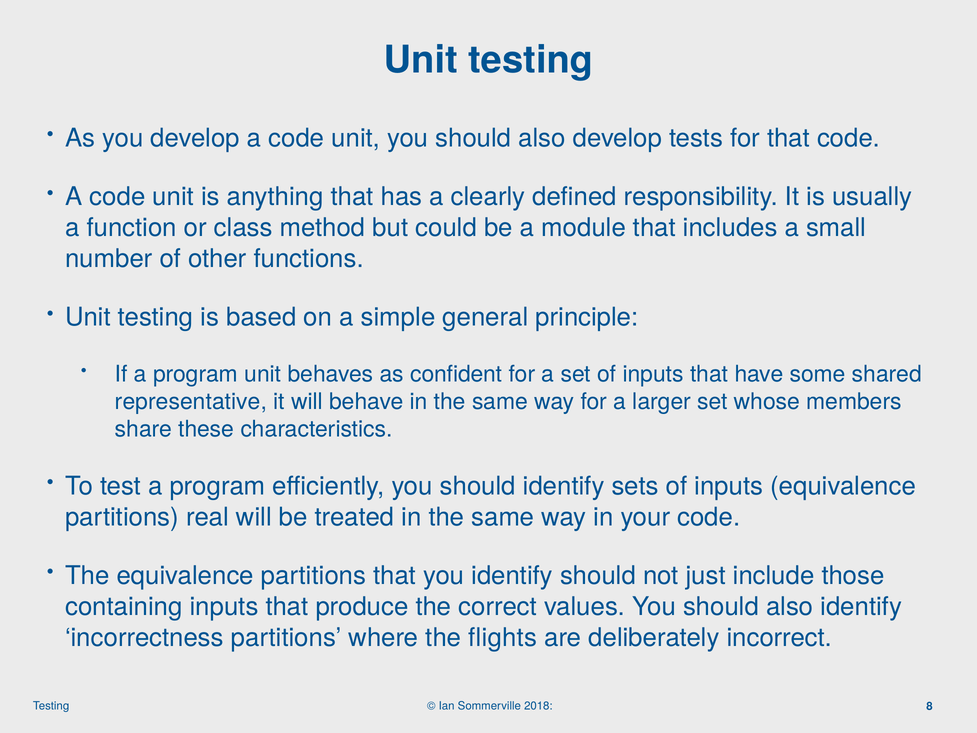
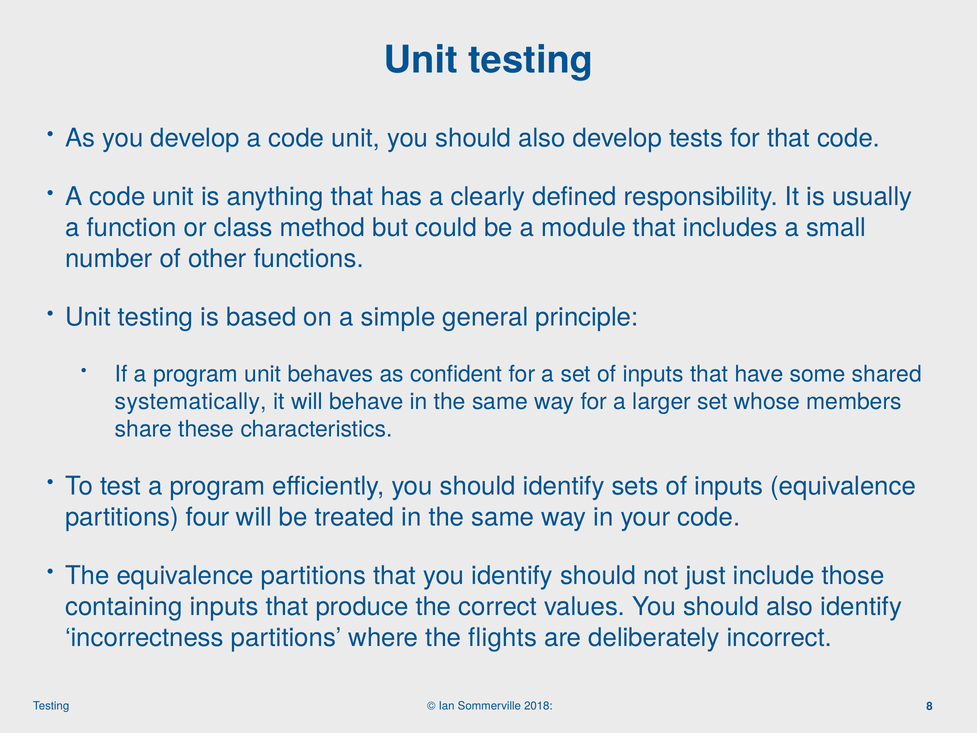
representative: representative -> systematically (191, 401)
real: real -> four (208, 517)
